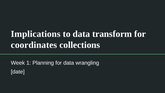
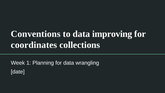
Implications: Implications -> Conventions (36, 34)
transform: transform -> improving (112, 34)
